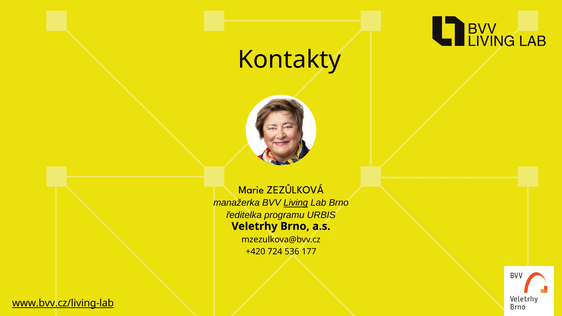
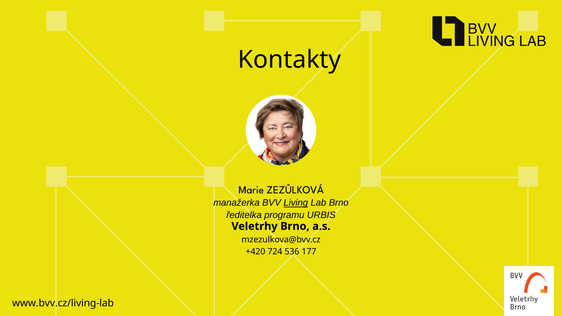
www.bvv.cz/living-lab underline: present -> none (63, 303)
